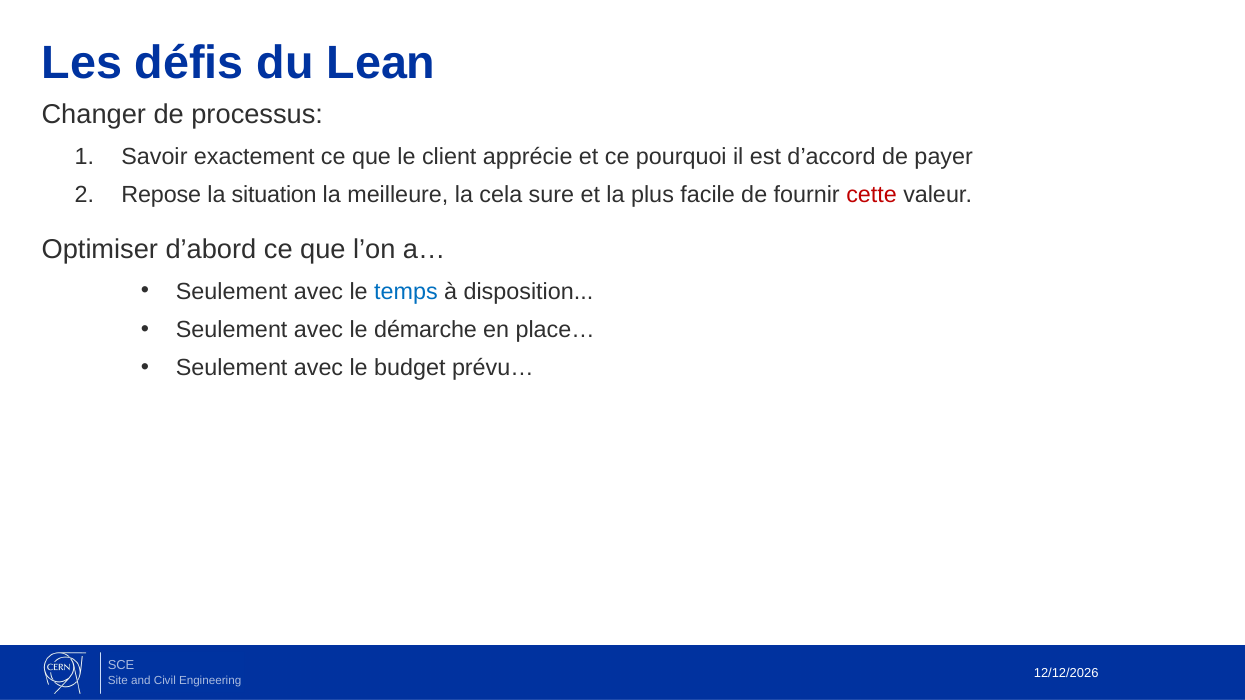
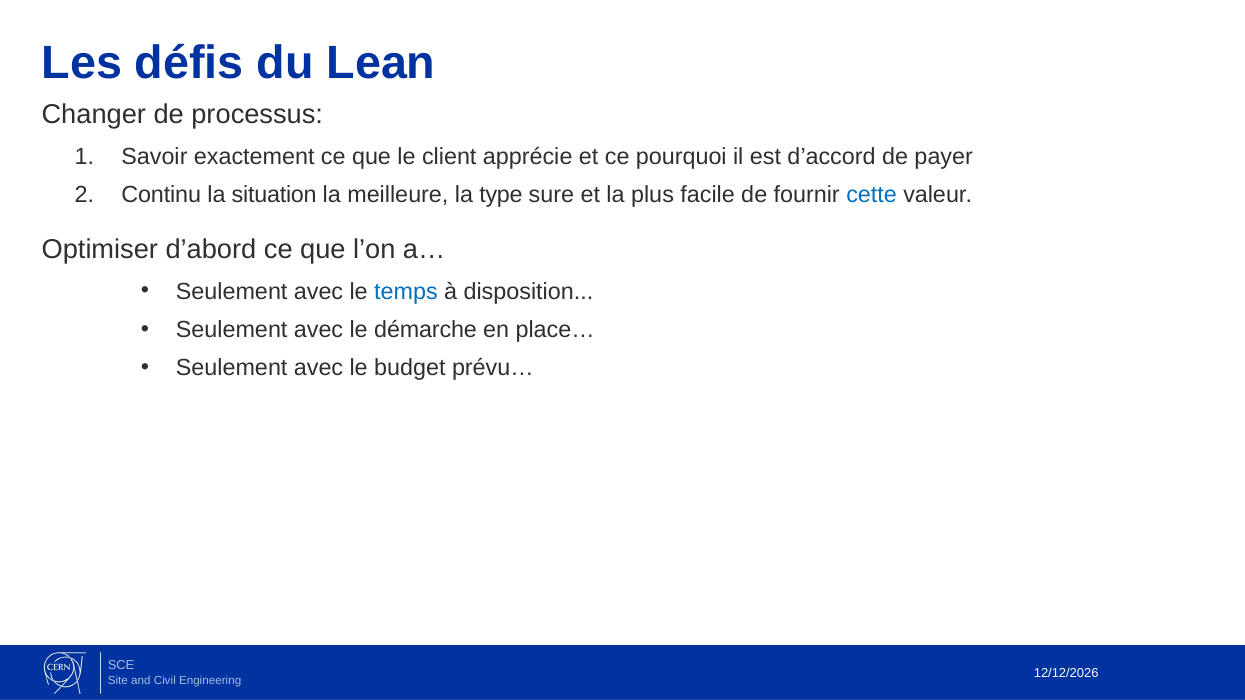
Repose: Repose -> Continu (161, 195)
cela: cela -> type (501, 195)
cette colour: red -> blue (872, 195)
